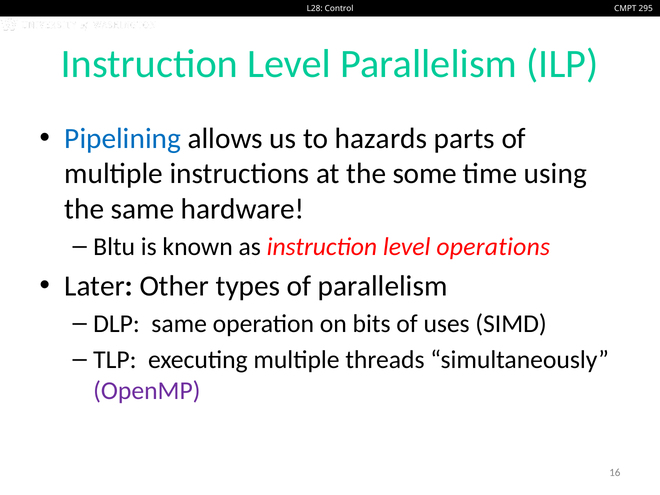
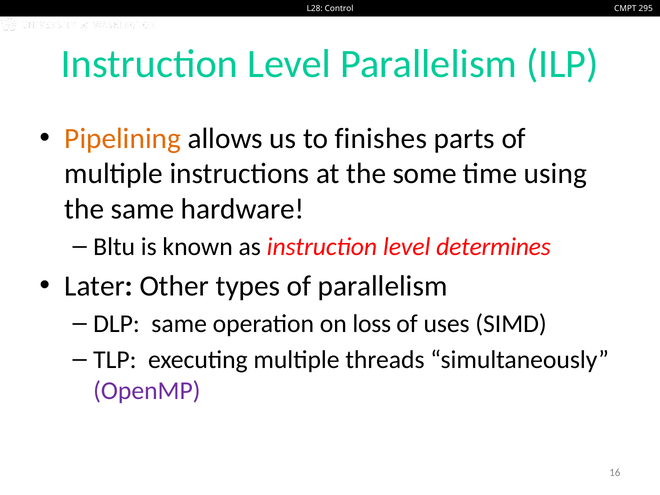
Pipelining colour: blue -> orange (123, 138)
hazards: hazards -> finishes (381, 138)
operations: operations -> determines (493, 247)
bits: bits -> loss (372, 324)
